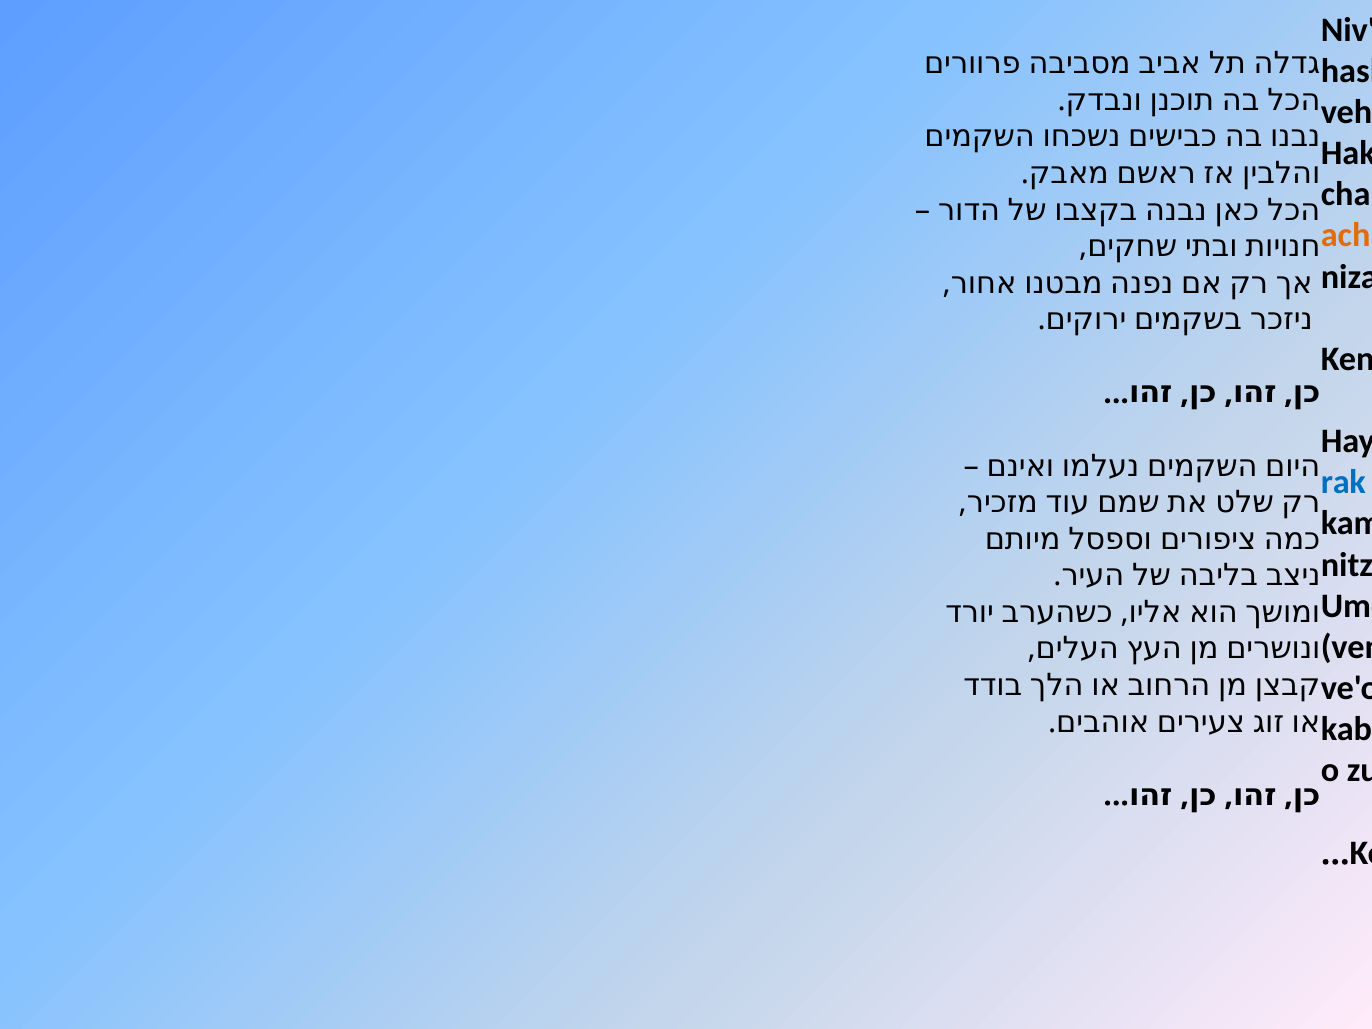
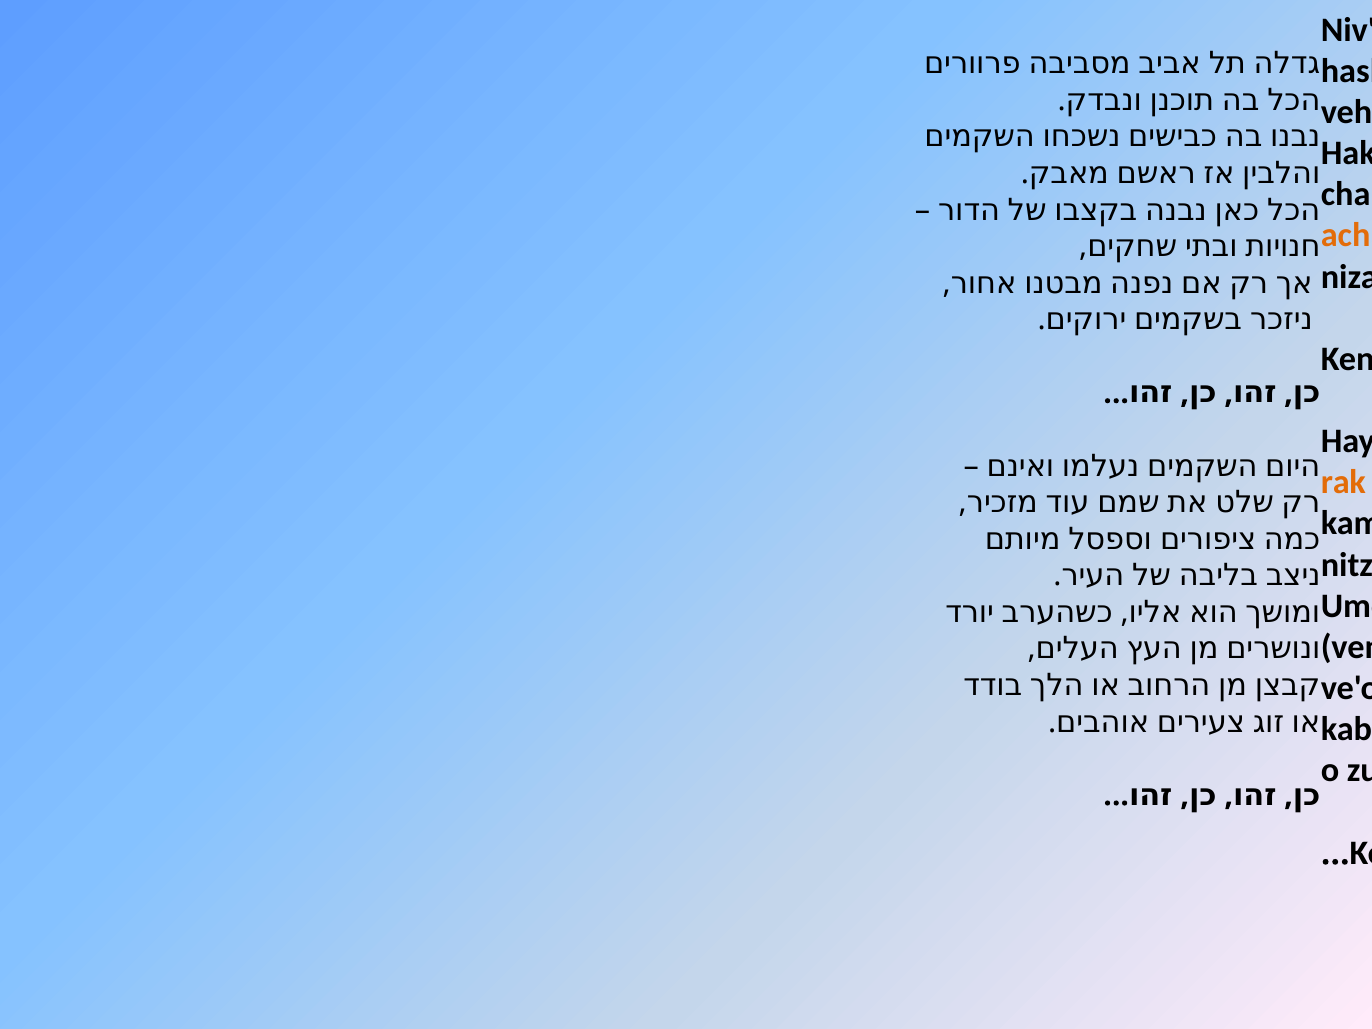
rak colour: blue -> orange (1343, 482)
